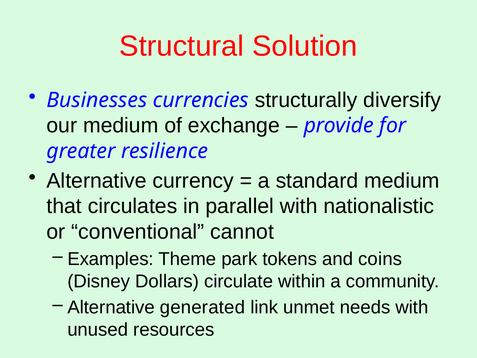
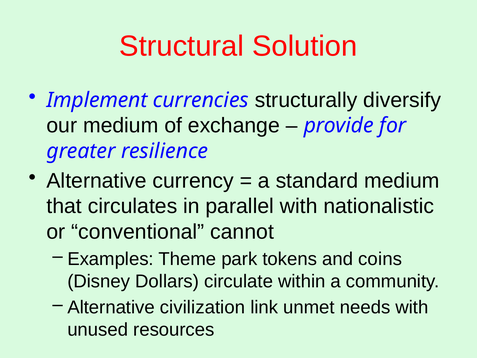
Businesses: Businesses -> Implement (97, 100)
generated: generated -> civilization (203, 307)
